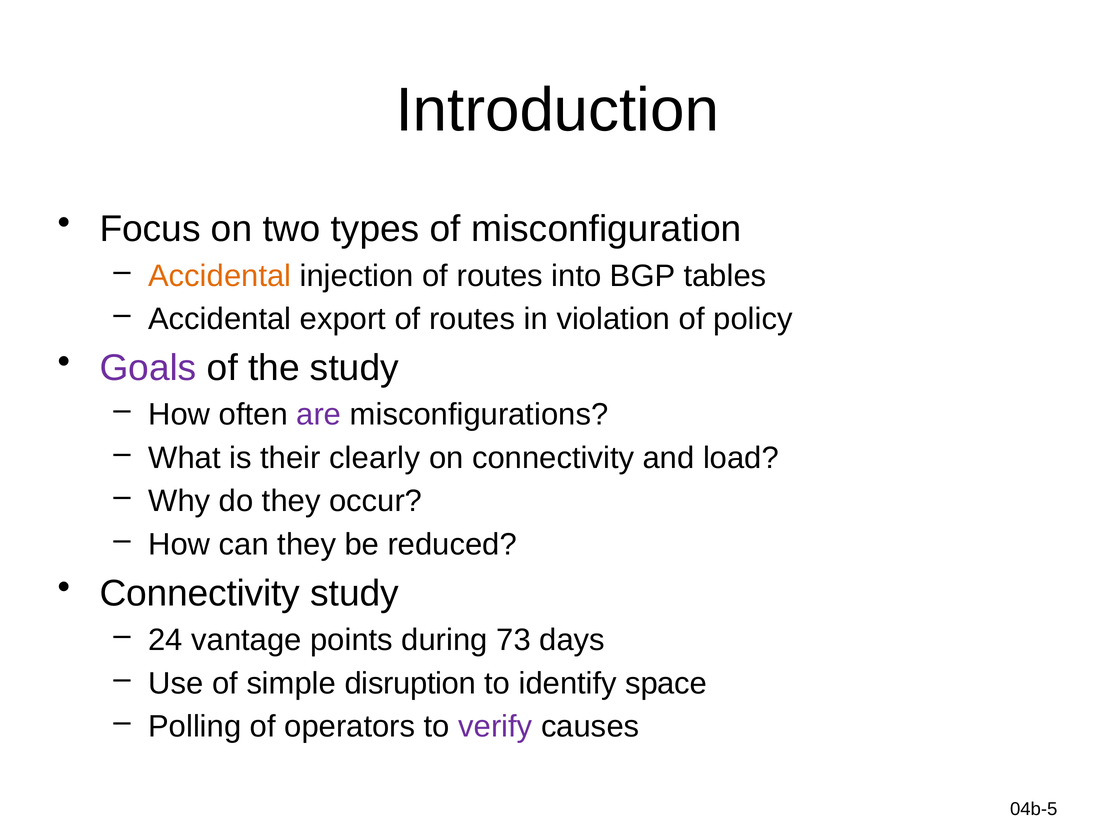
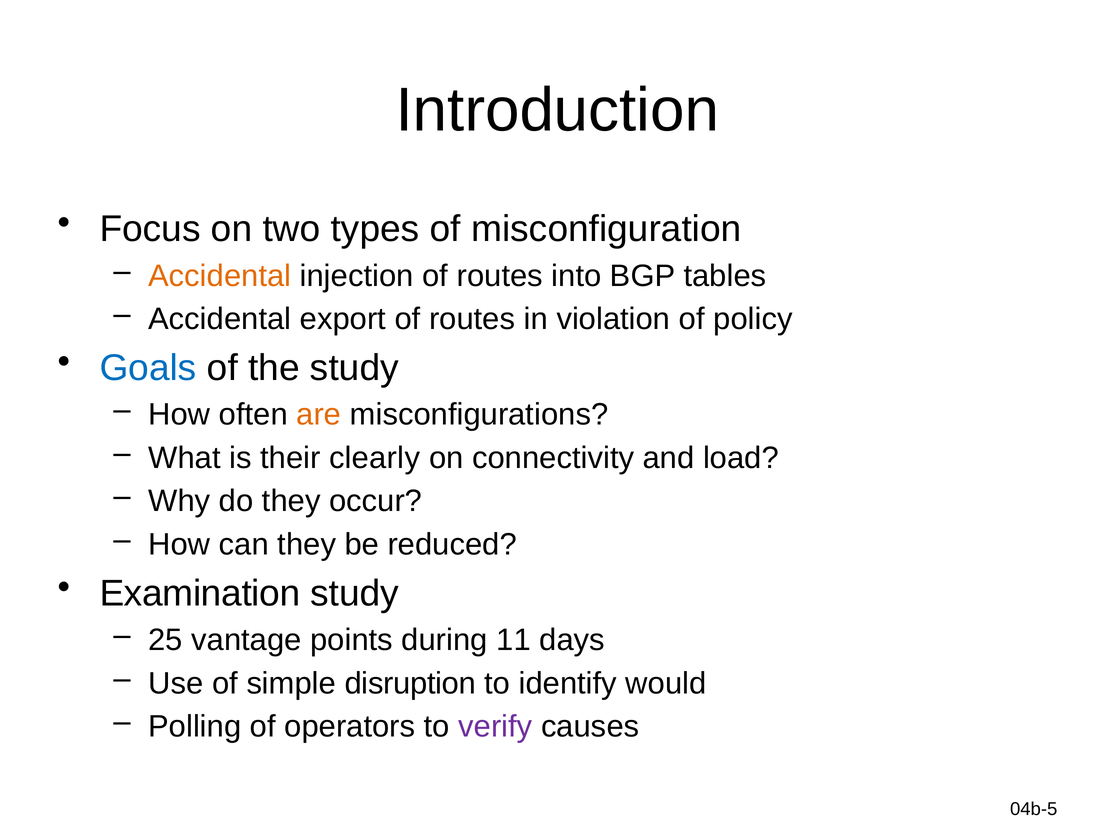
Goals colour: purple -> blue (148, 368)
are colour: purple -> orange (319, 415)
Connectivity: Connectivity -> Examination (200, 594)
24: 24 -> 25 (165, 640)
73: 73 -> 11 (514, 640)
space: space -> would (666, 684)
